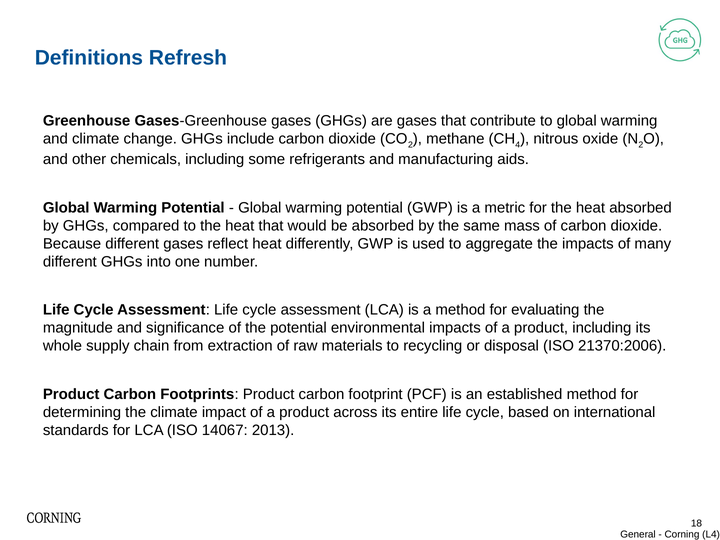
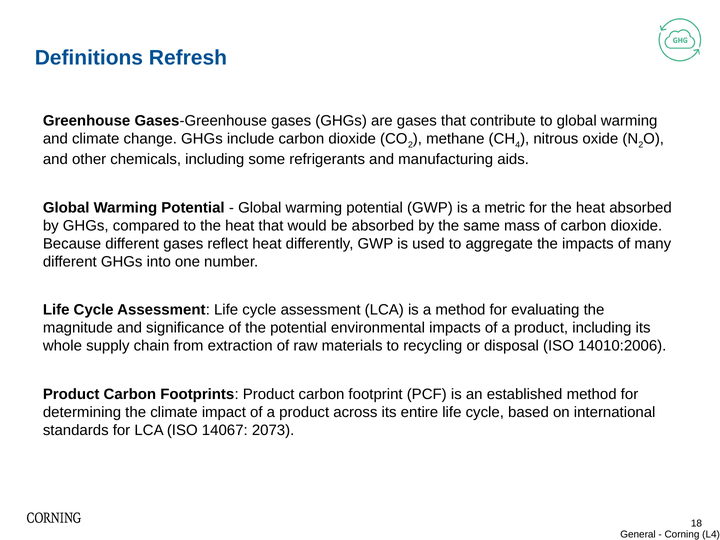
21370:2006: 21370:2006 -> 14010:2006 (622, 346)
2013: 2013 -> 2073 (273, 430)
